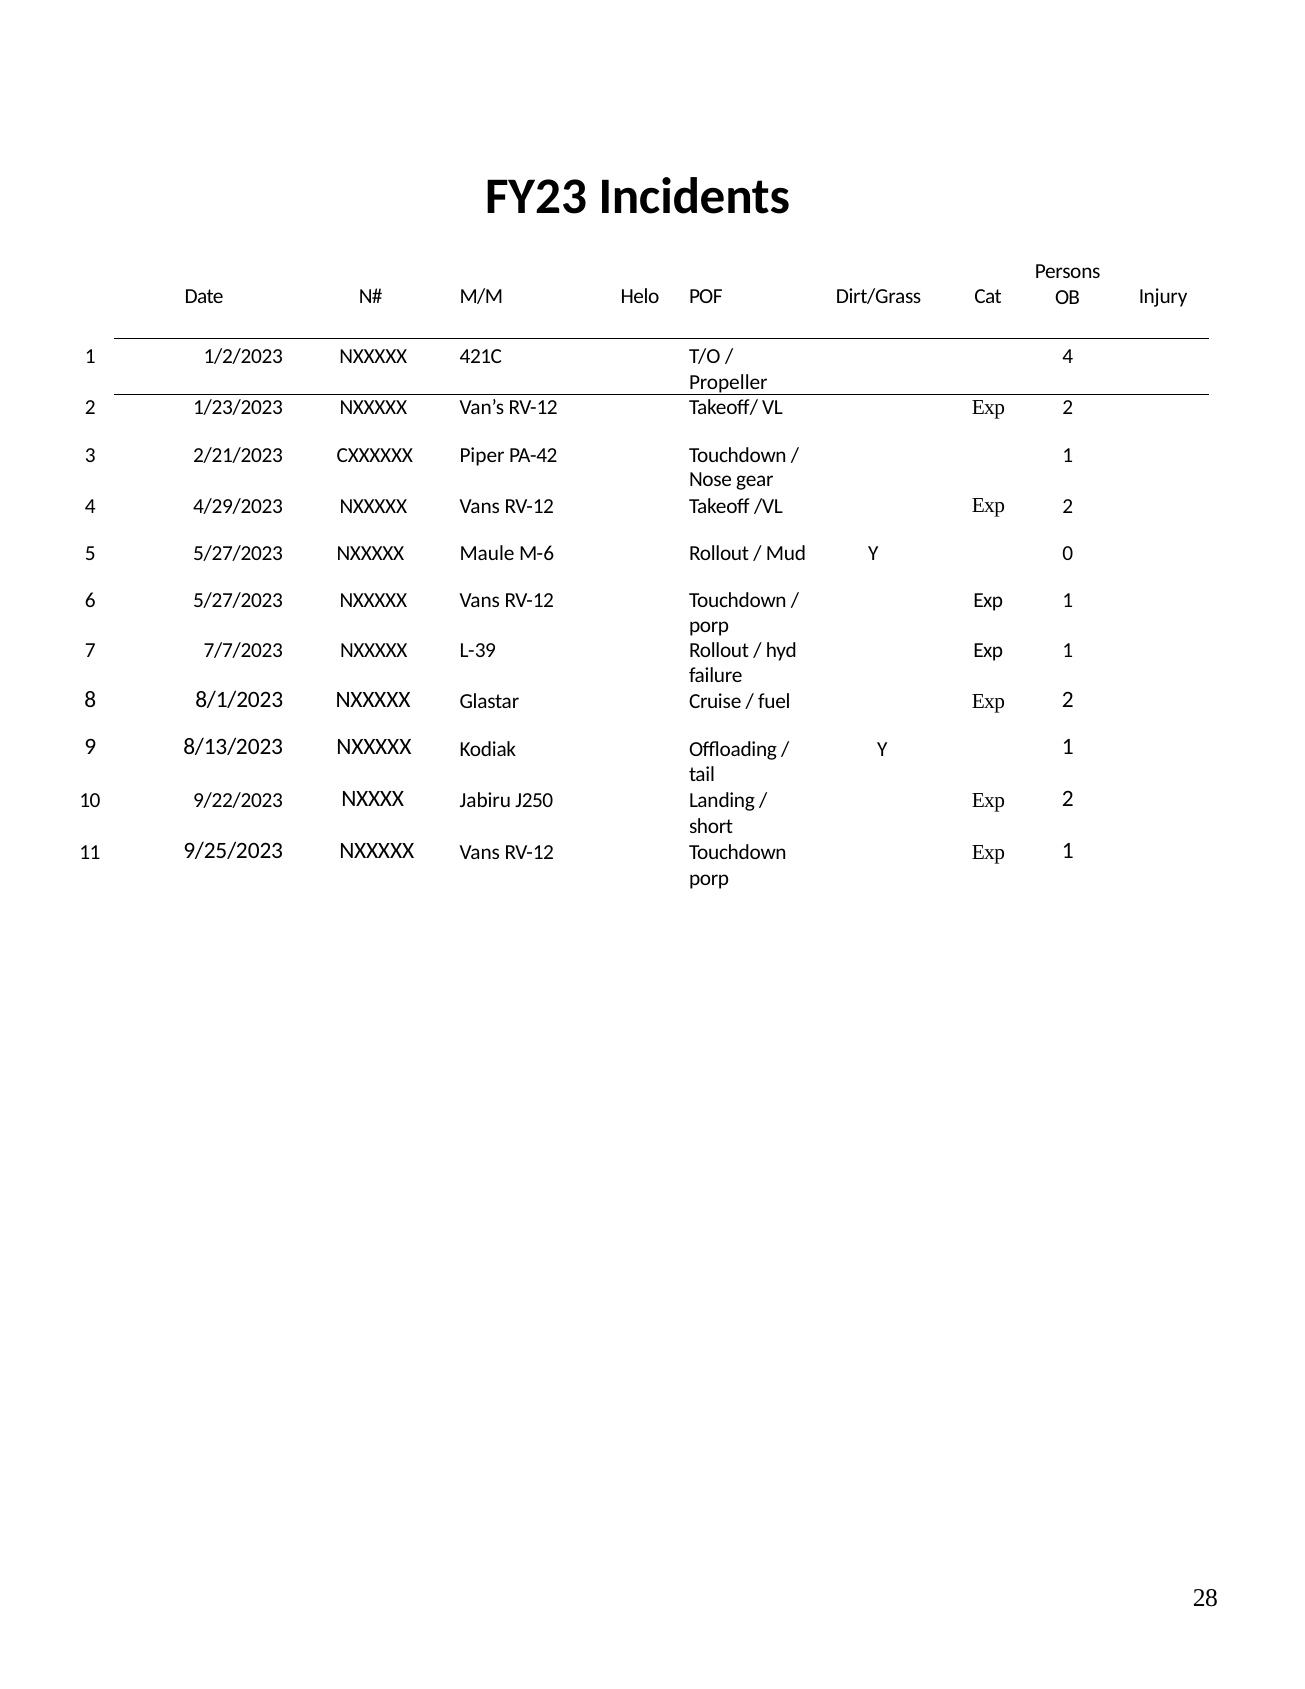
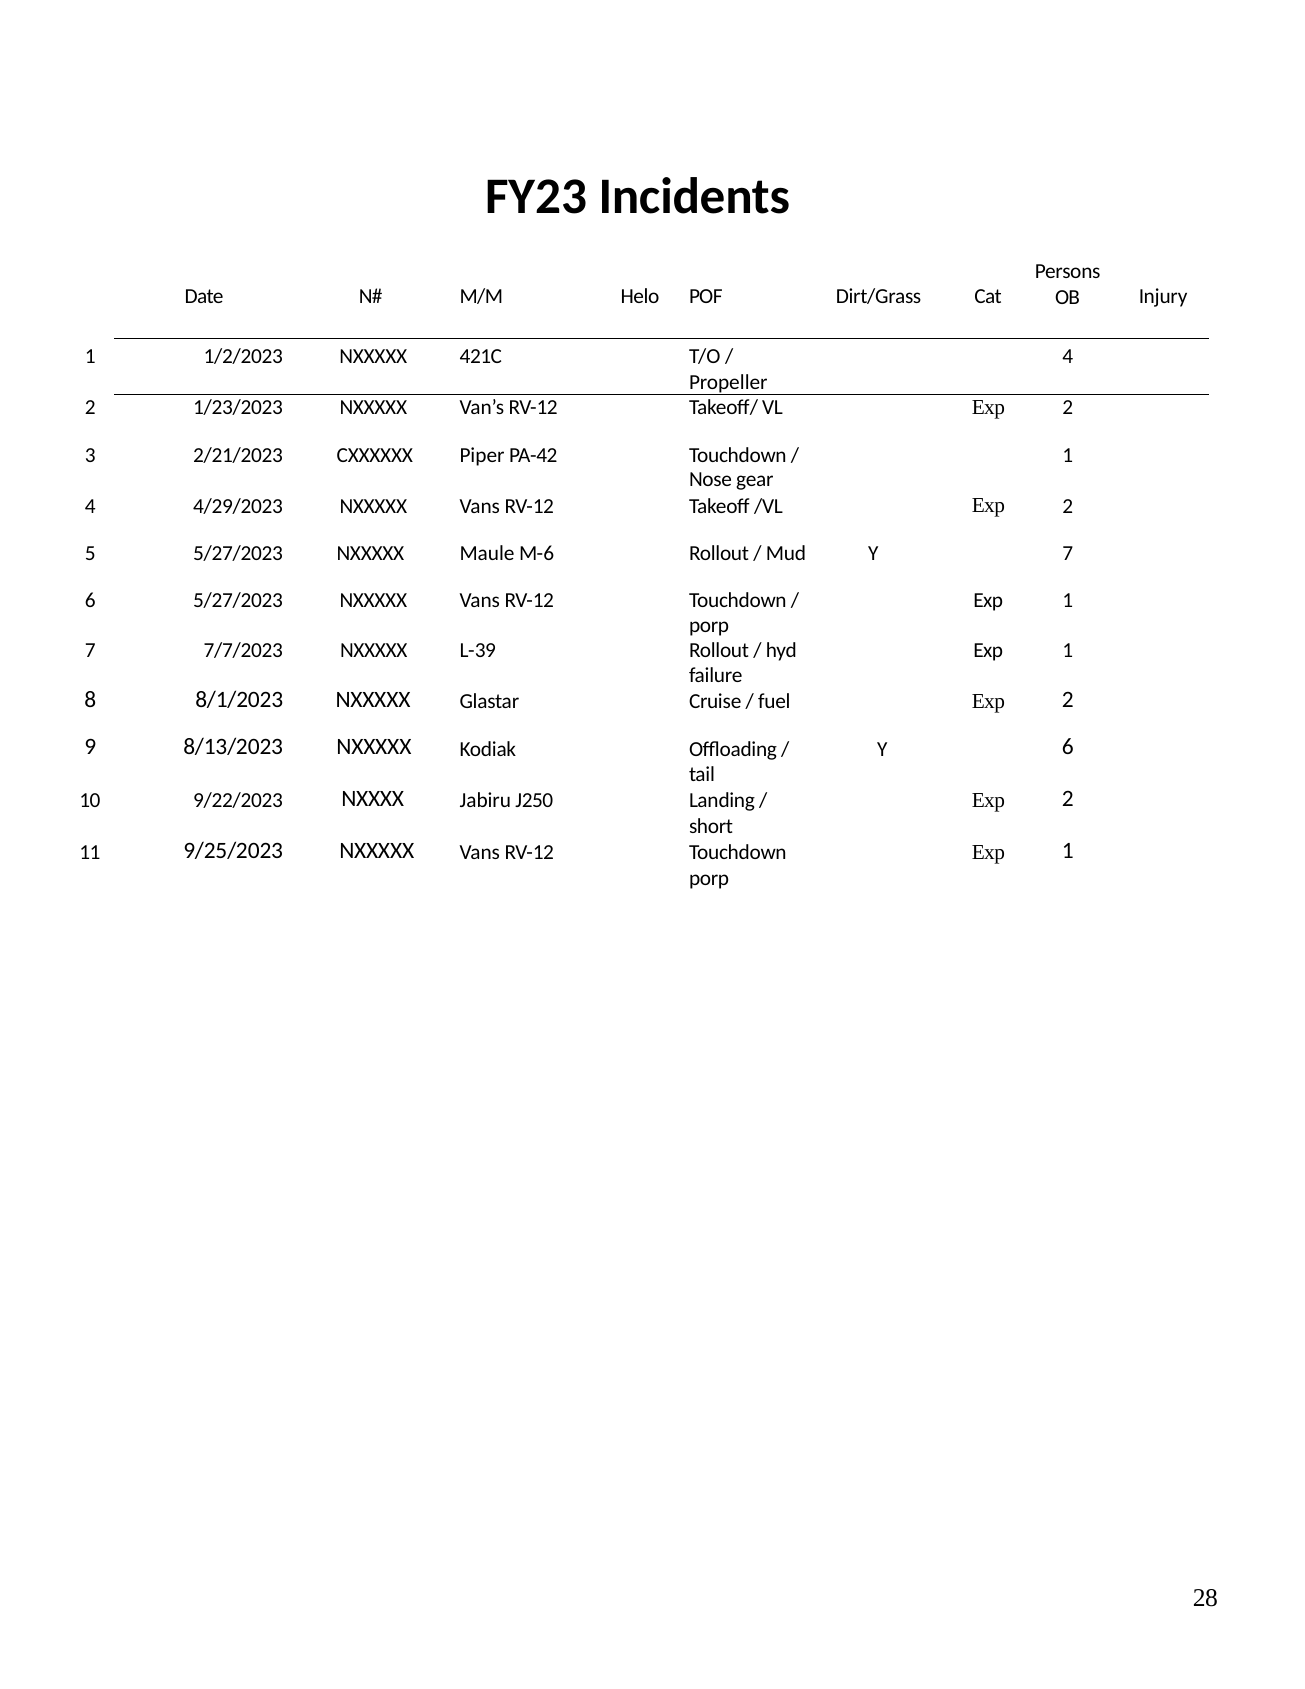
Y 0: 0 -> 7 (1068, 553)
Y 1: 1 -> 6 (1068, 747)
